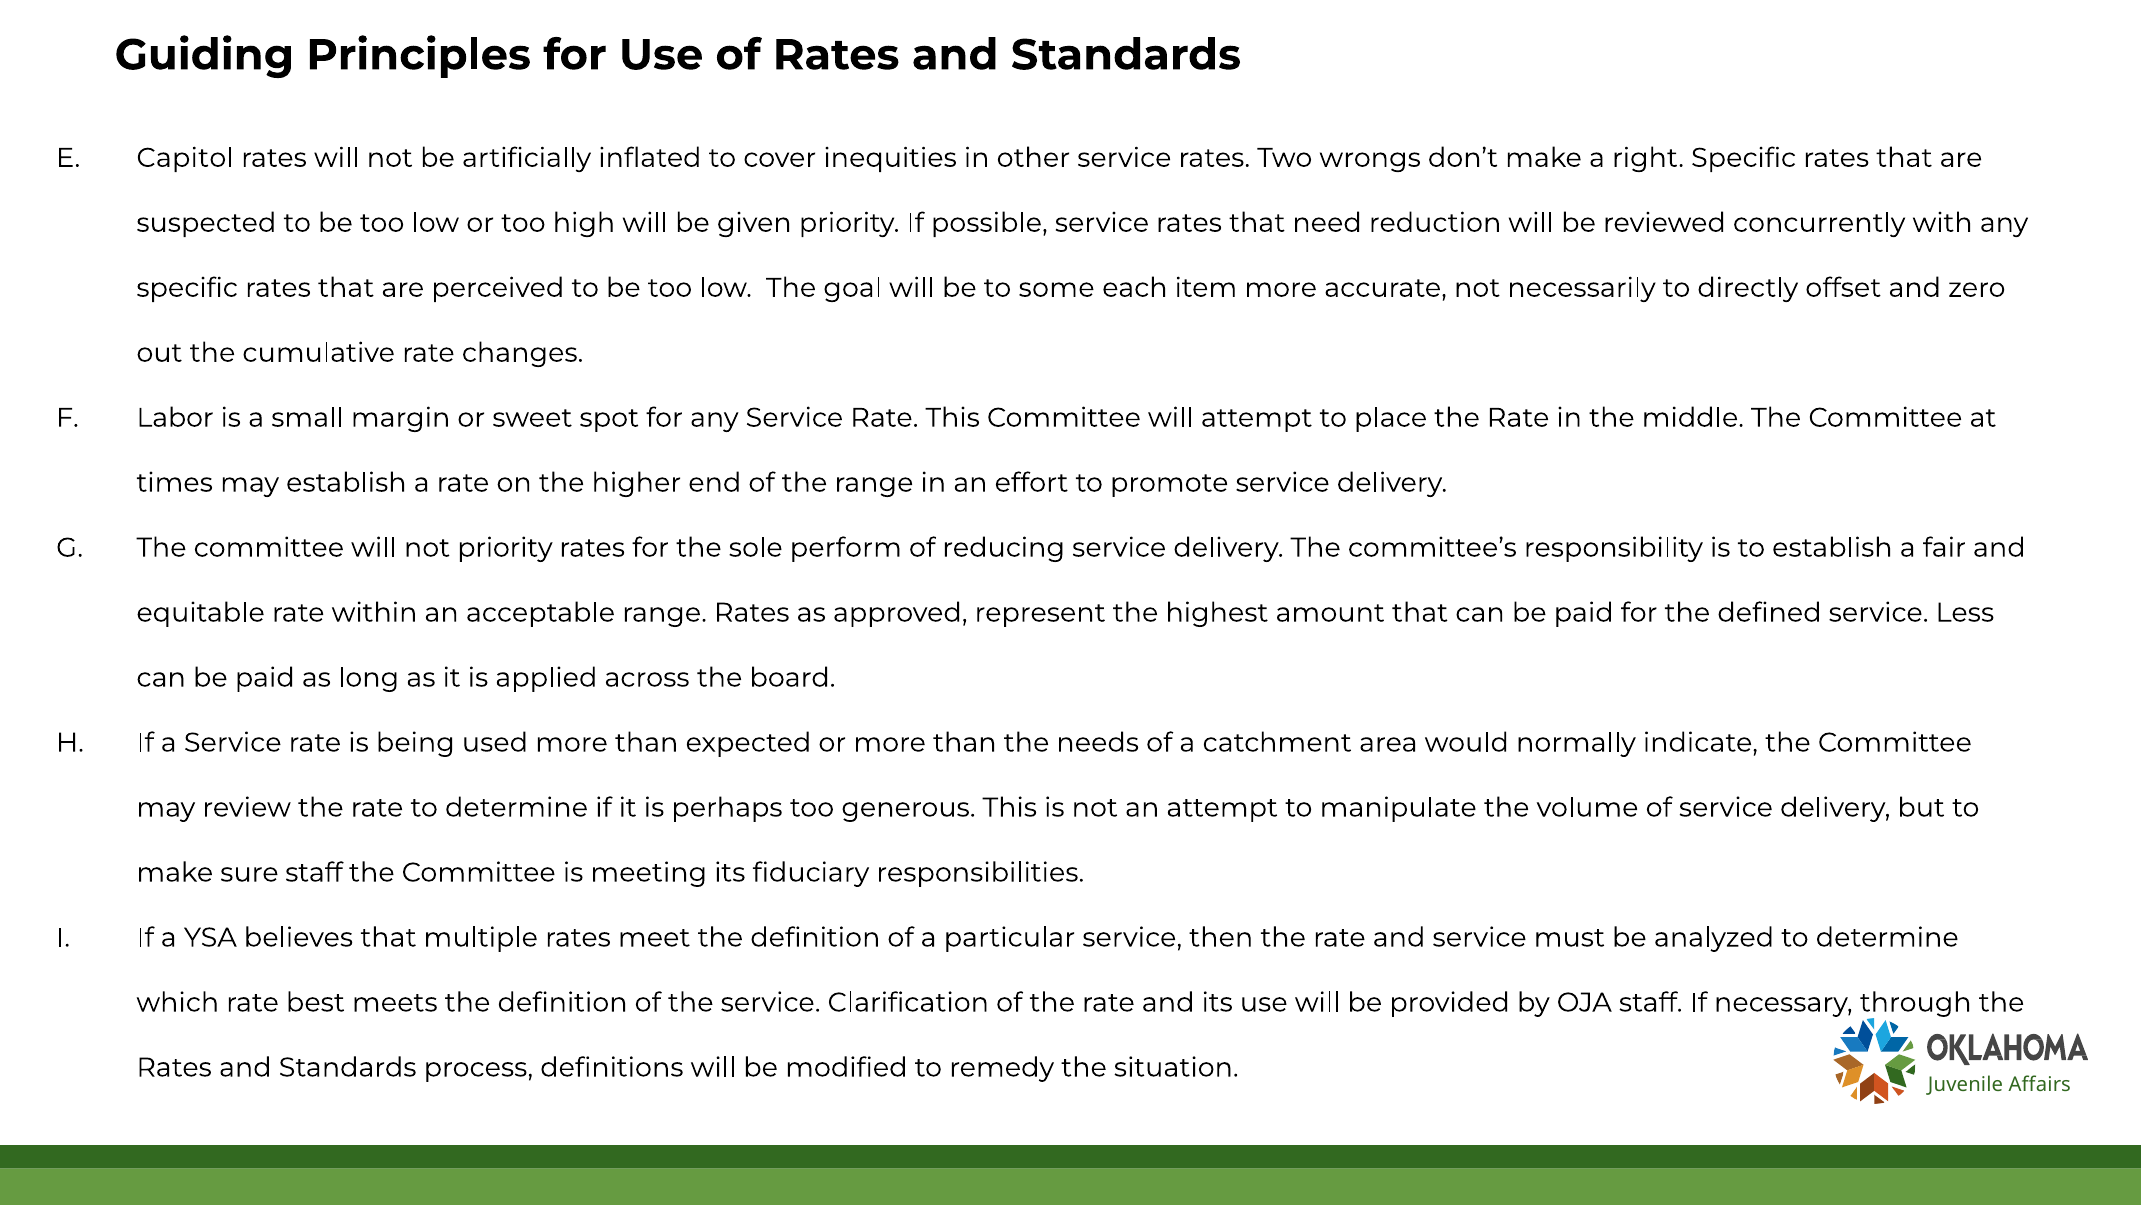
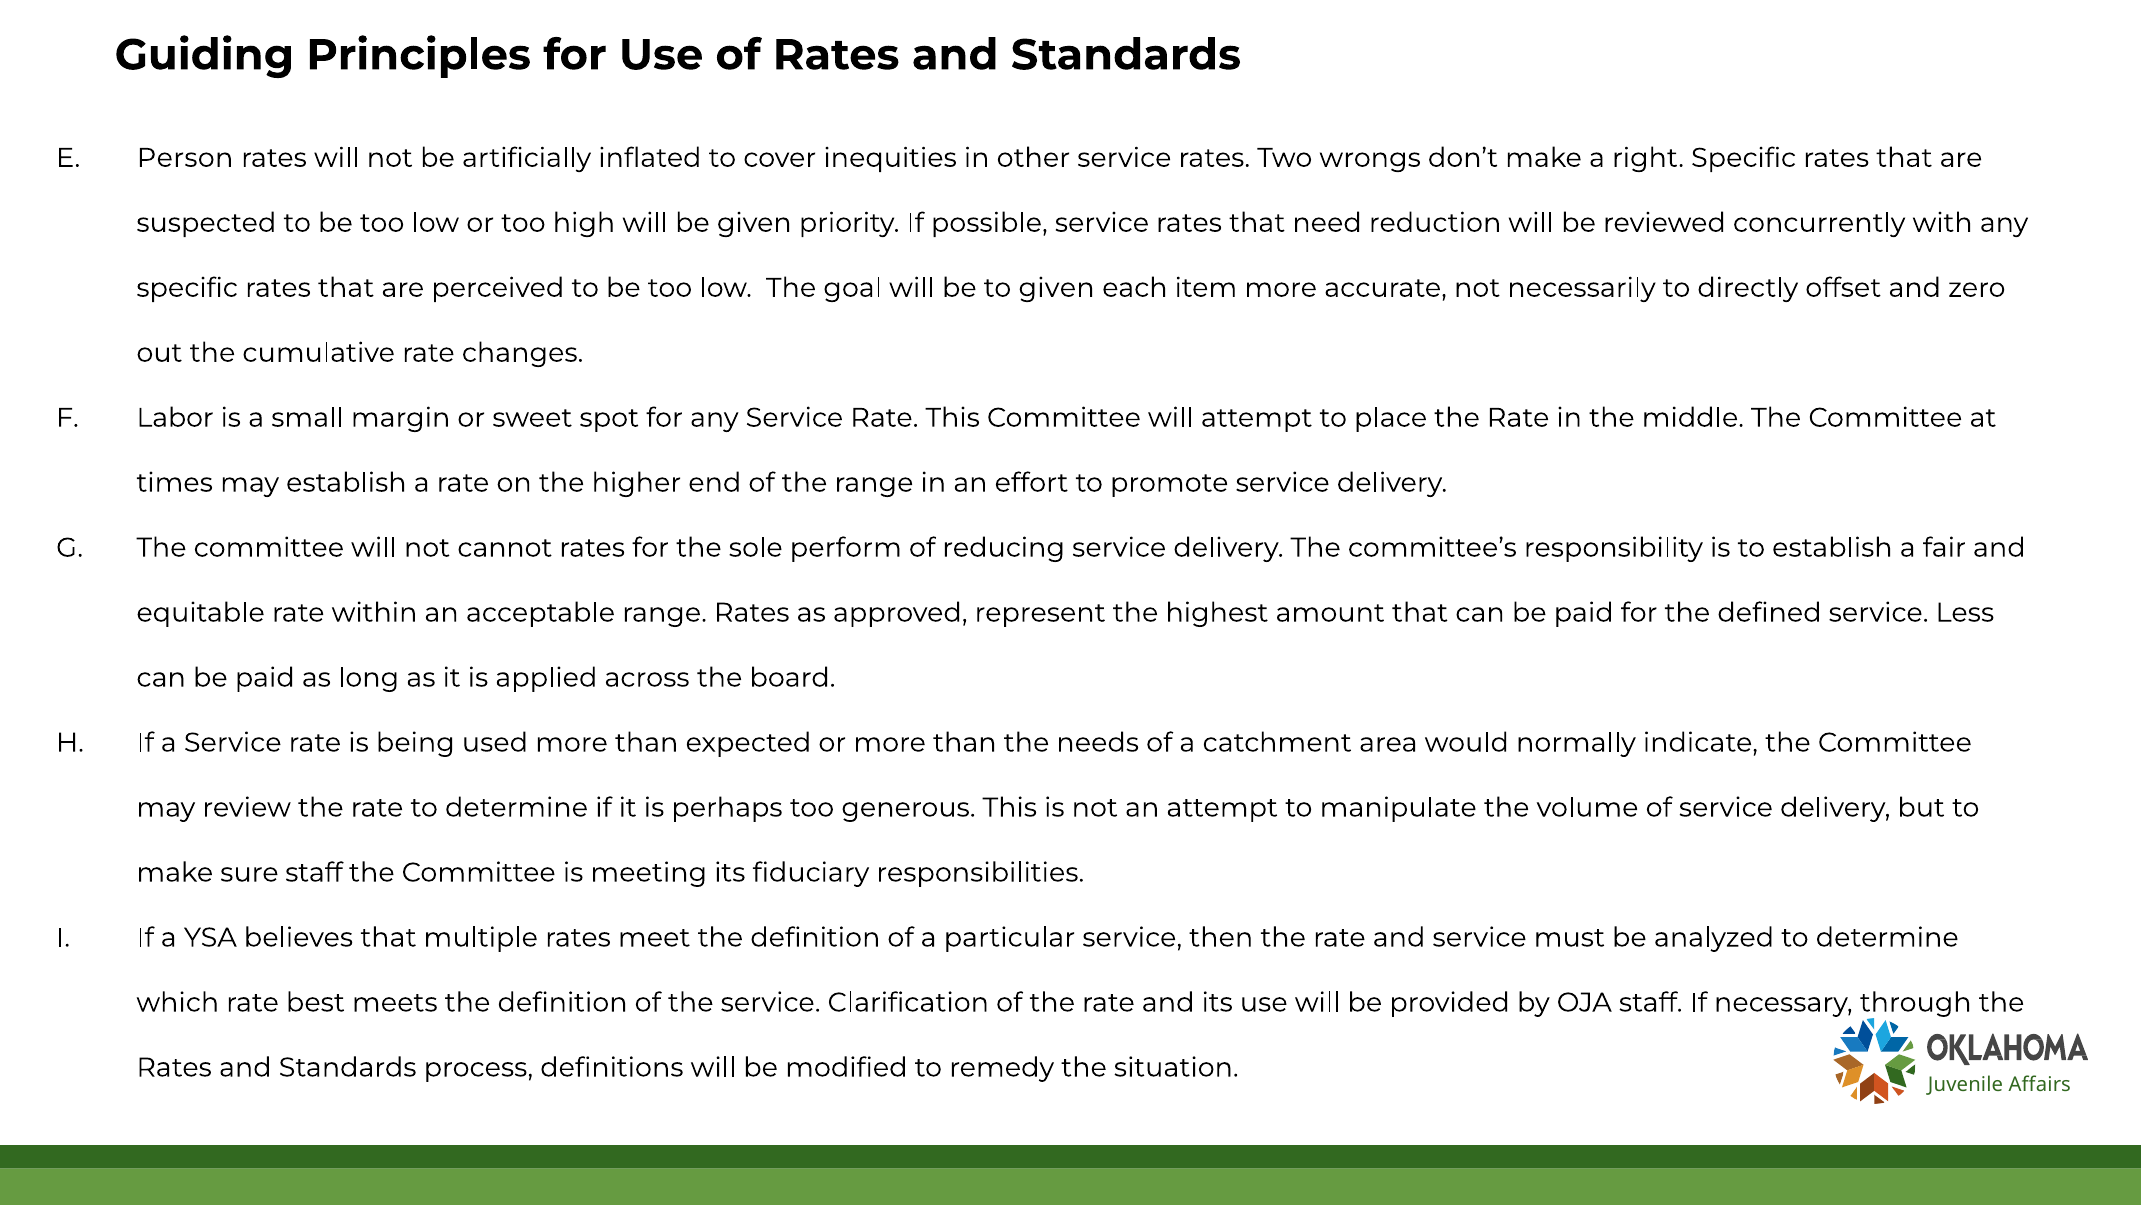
Capitol: Capitol -> Person (185, 158)
to some: some -> given (1057, 288)
not priority: priority -> cannot (505, 547)
